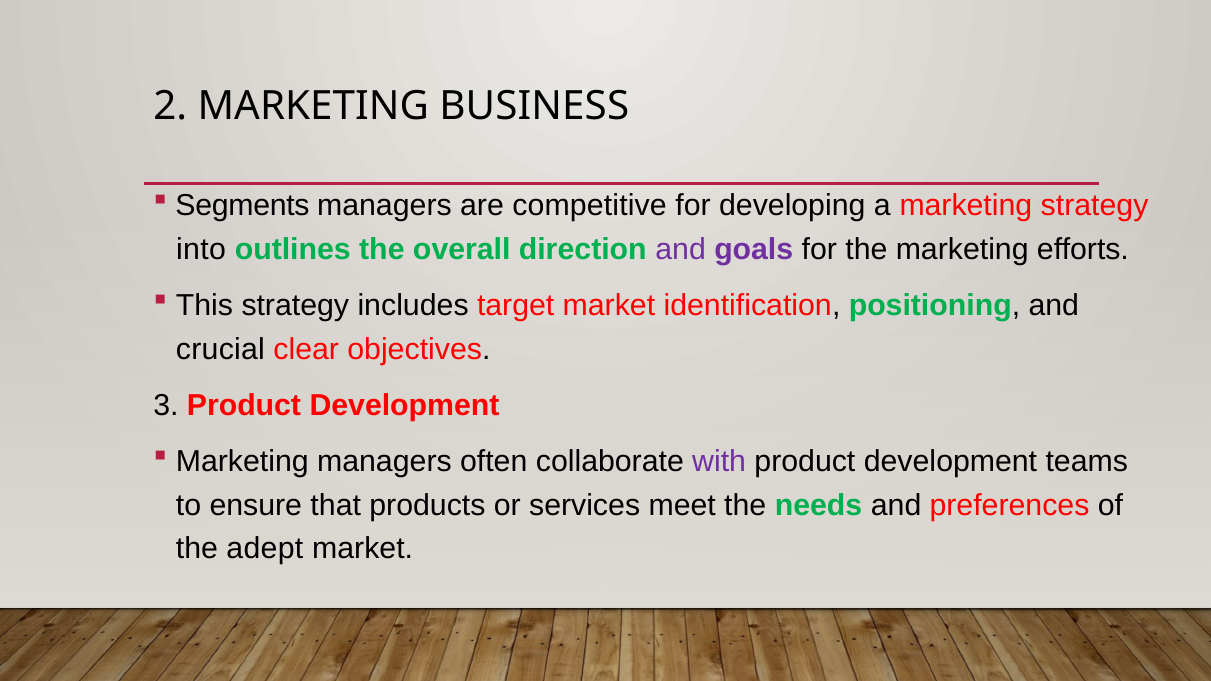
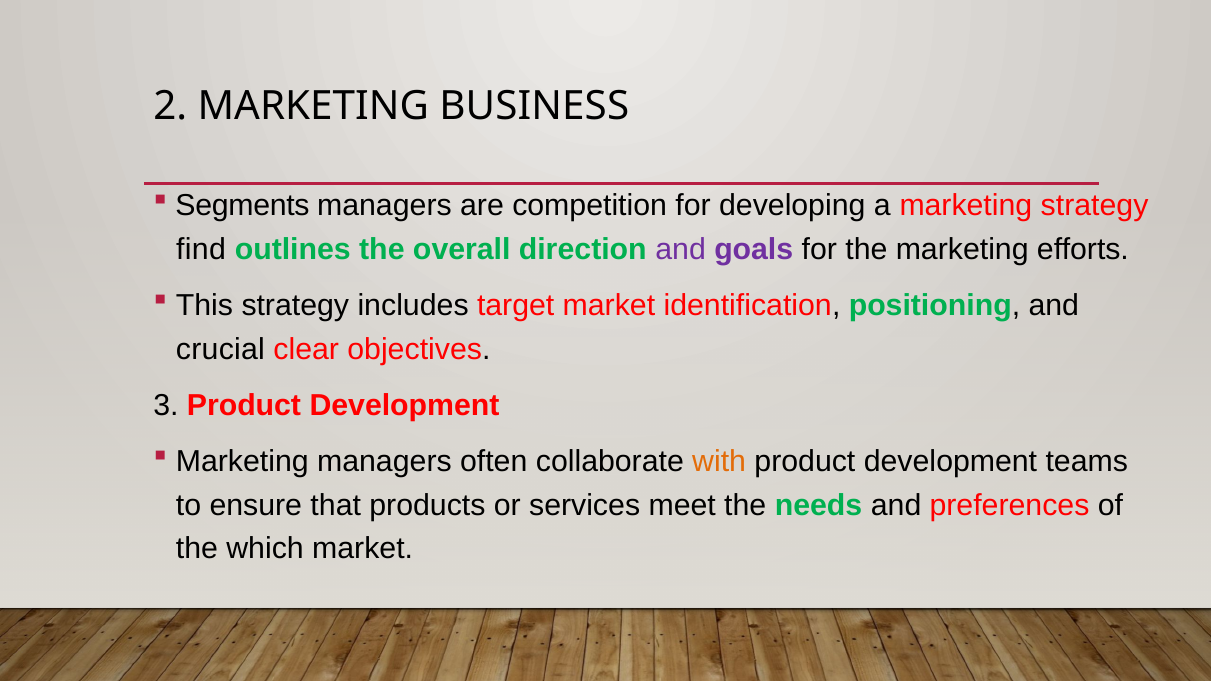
competitive: competitive -> competition (590, 206)
into: into -> find (201, 249)
with colour: purple -> orange (719, 462)
adept: adept -> which (265, 549)
